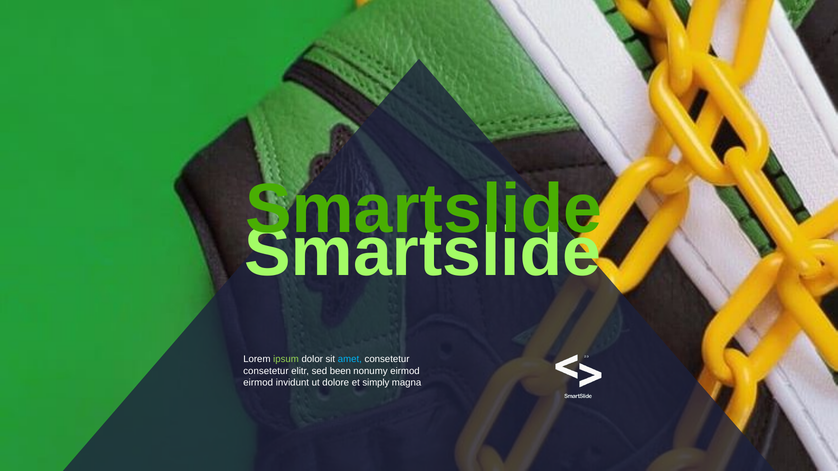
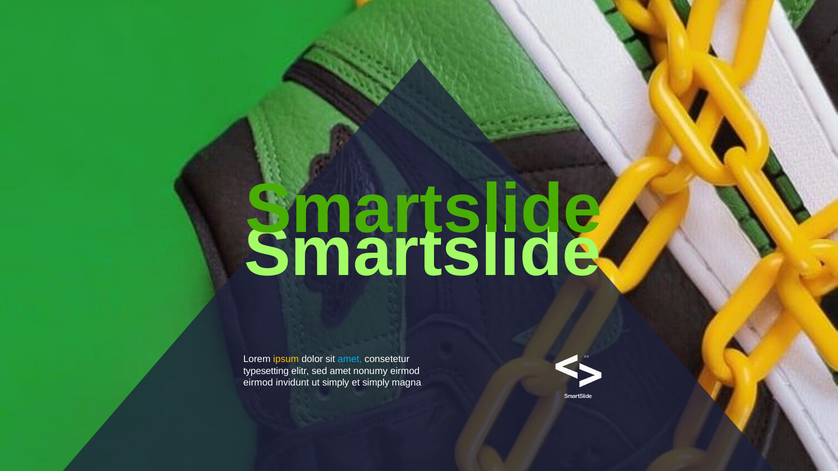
ipsum colour: light green -> yellow (286, 360)
consetetur: consetetur -> typesetting (266, 371)
sed been: been -> amet (340, 371)
ut dolore: dolore -> simply (336, 383)
